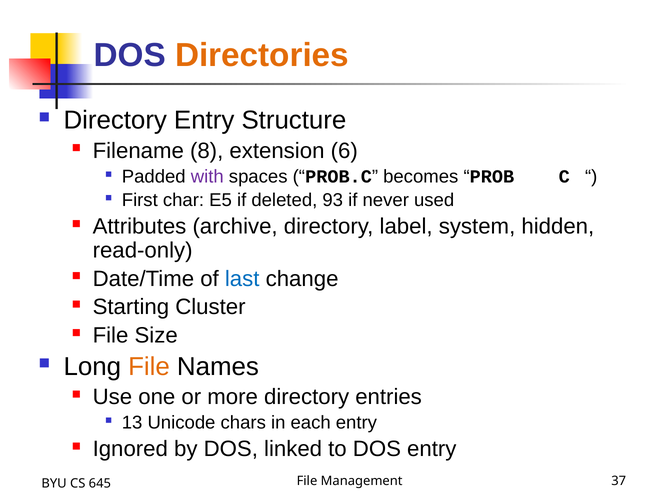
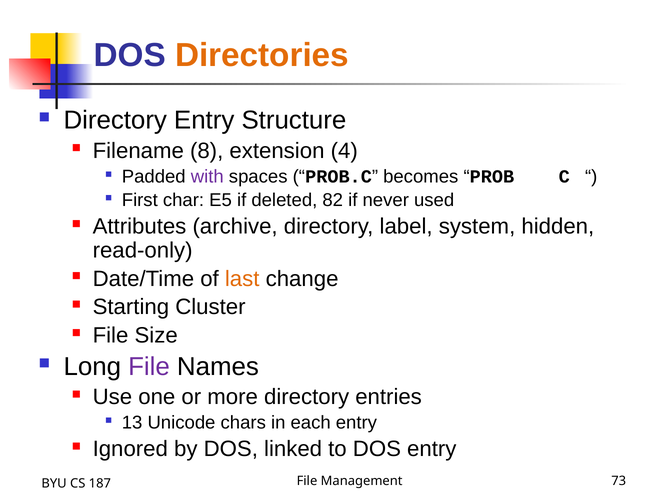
6: 6 -> 4 (344, 151)
93: 93 -> 82 (333, 200)
last colour: blue -> orange (242, 279)
File colour: orange -> purple (149, 367)
37: 37 -> 73 (619, 482)
645: 645 -> 187 (100, 484)
